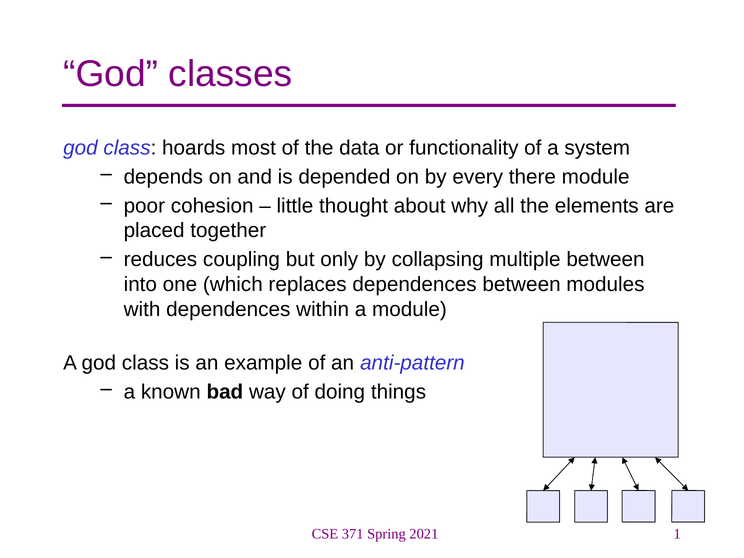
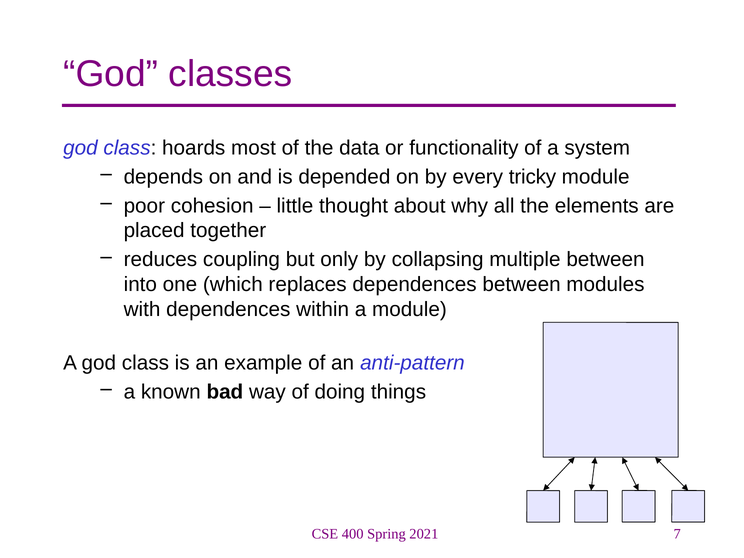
there: there -> tricky (532, 177)
371: 371 -> 400 (353, 534)
1: 1 -> 7 (677, 534)
